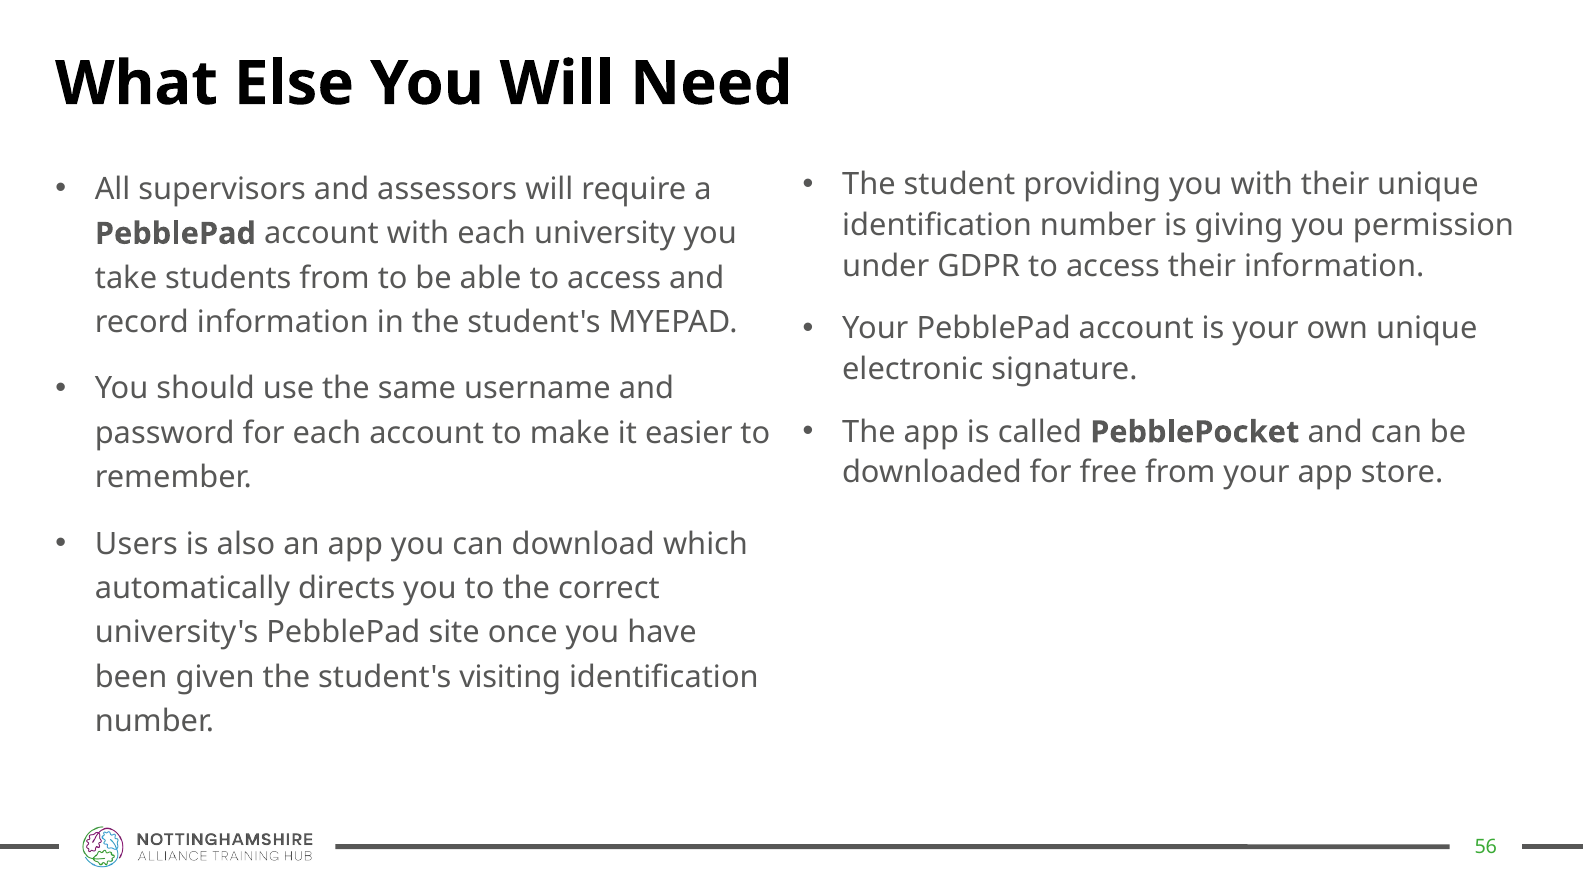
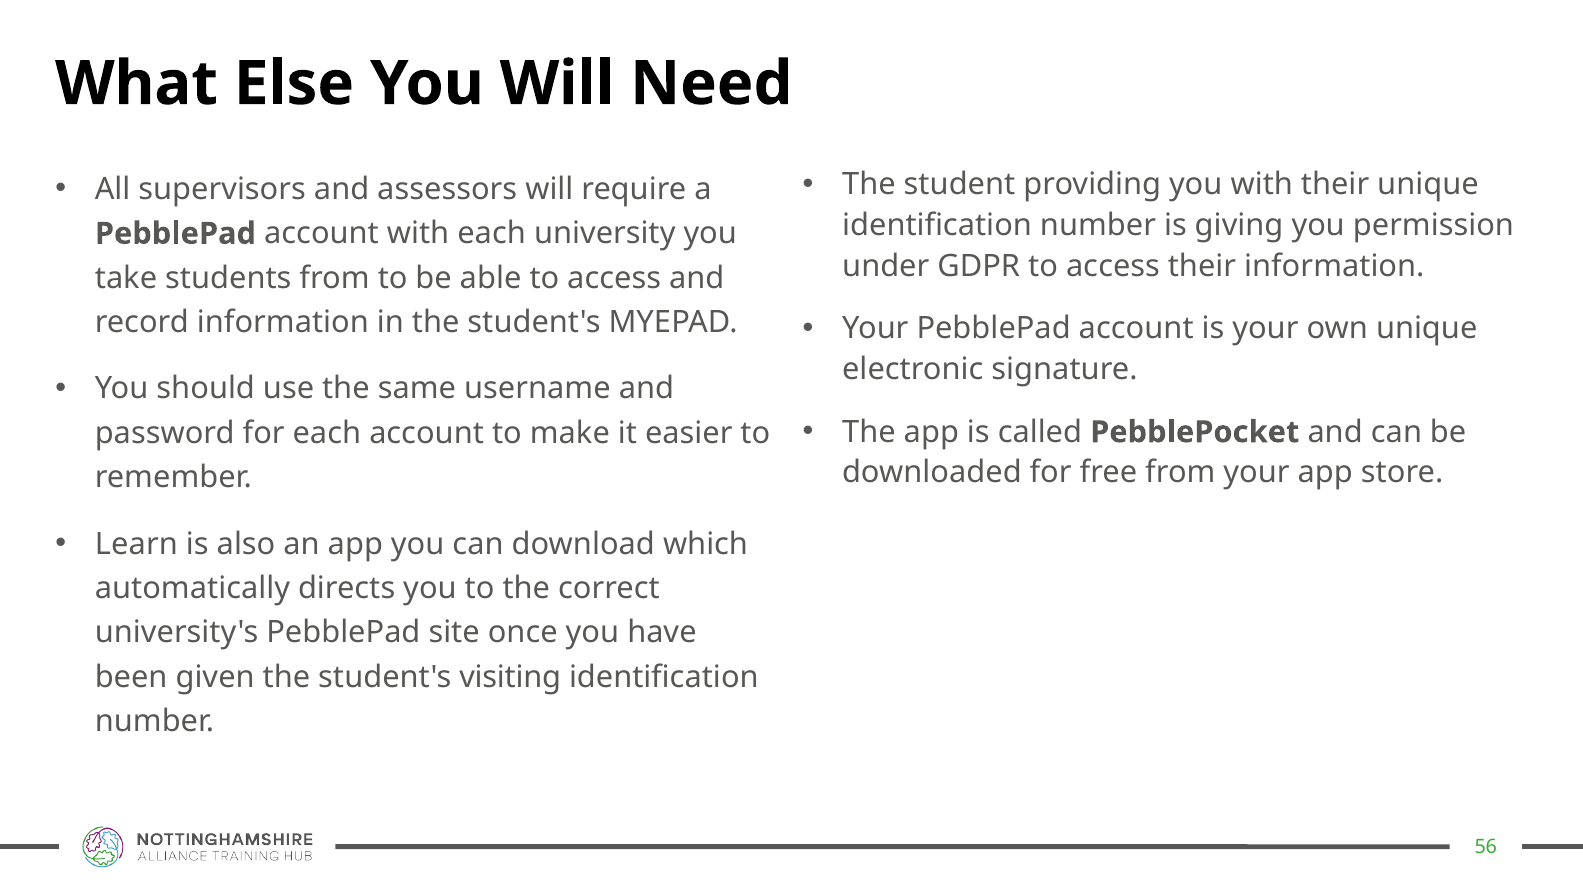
Users: Users -> Learn (136, 544)
